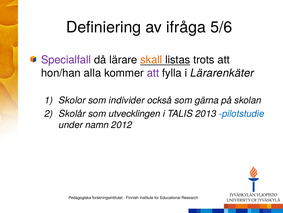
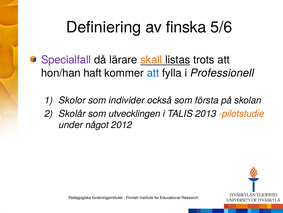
ifråga: ifråga -> finska (186, 27)
alla: alla -> haft (93, 73)
att colour: purple -> blue (153, 73)
Lärarenkäter: Lärarenkäter -> Professionell (222, 73)
gärna: gärna -> första (207, 100)
pilotstudie colour: blue -> orange (242, 113)
namn: namn -> något (97, 125)
